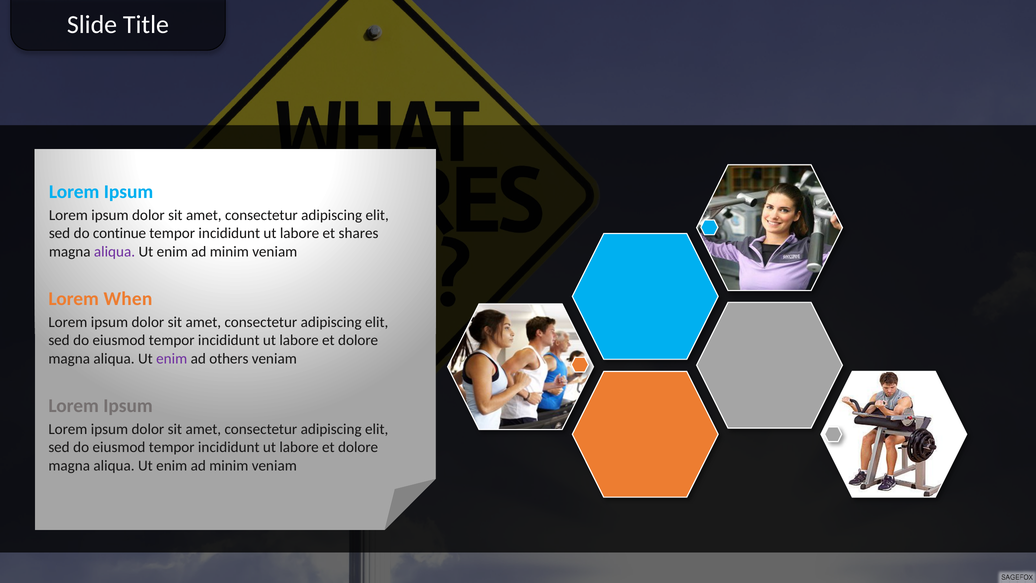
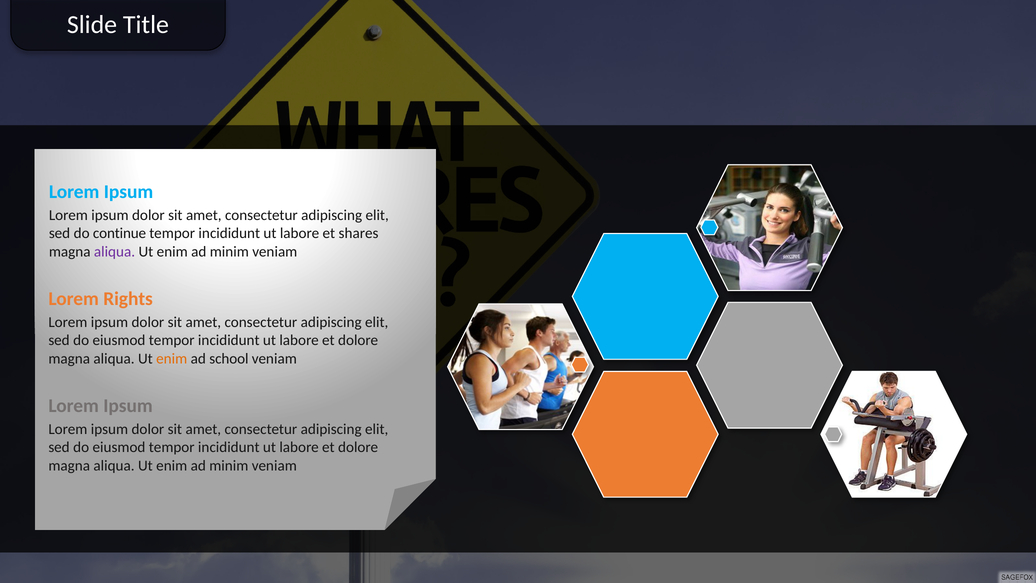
When: When -> Rights (128, 299)
enim colour: purple -> orange (172, 358)
others: others -> school (229, 358)
